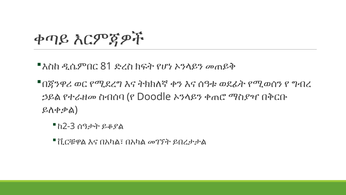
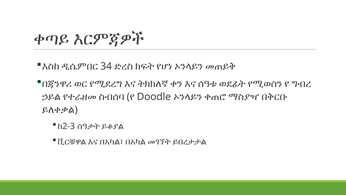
81: 81 -> 34 (106, 66)
